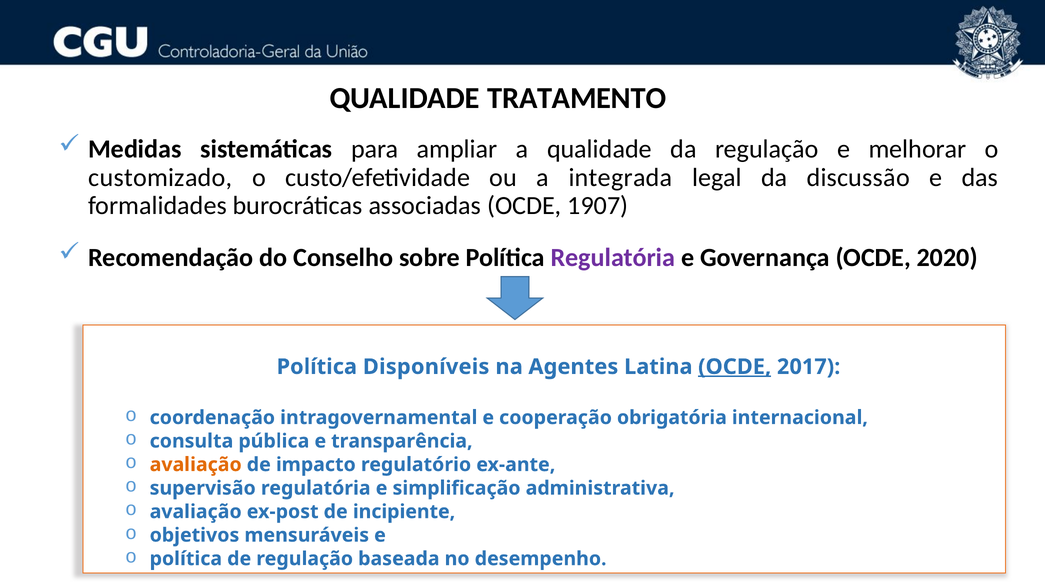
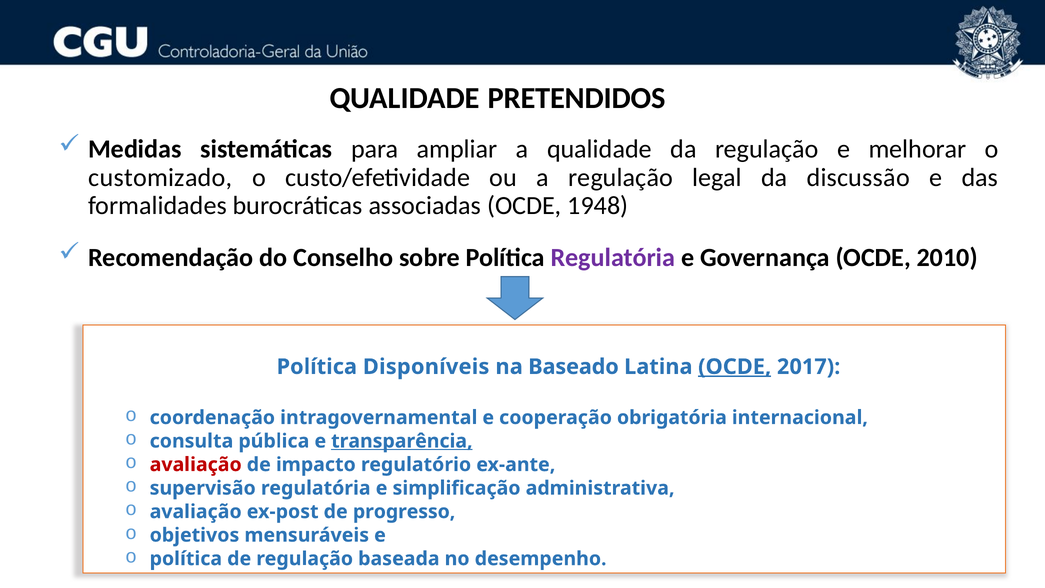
TRATAMENTO: TRATAMENTO -> PRETENDIDOS (577, 98)
a integrada: integrada -> regulação (621, 177)
1907: 1907 -> 1948 (598, 206)
2020: 2020 -> 2010 (947, 257)
Agentes: Agentes -> Baseado (574, 367)
transparência underline: none -> present (402, 441)
avaliação colour: orange -> red (196, 464)
incipiente: incipiente -> progresso (404, 512)
